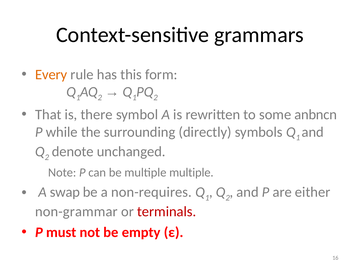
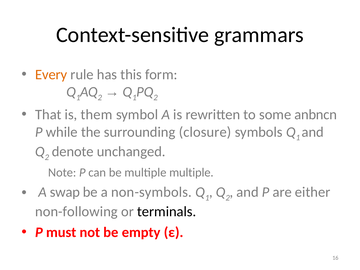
there: there -> them (97, 115)
directly: directly -> closure (205, 132)
non-requires: non-requires -> non-symbols (151, 192)
non-grammar: non-grammar -> non-following (76, 212)
terminals colour: red -> black (167, 212)
